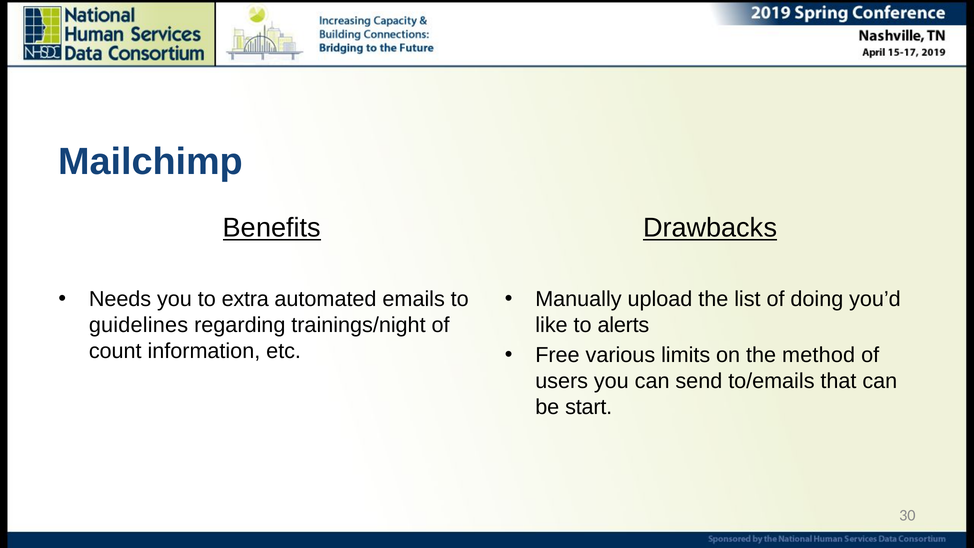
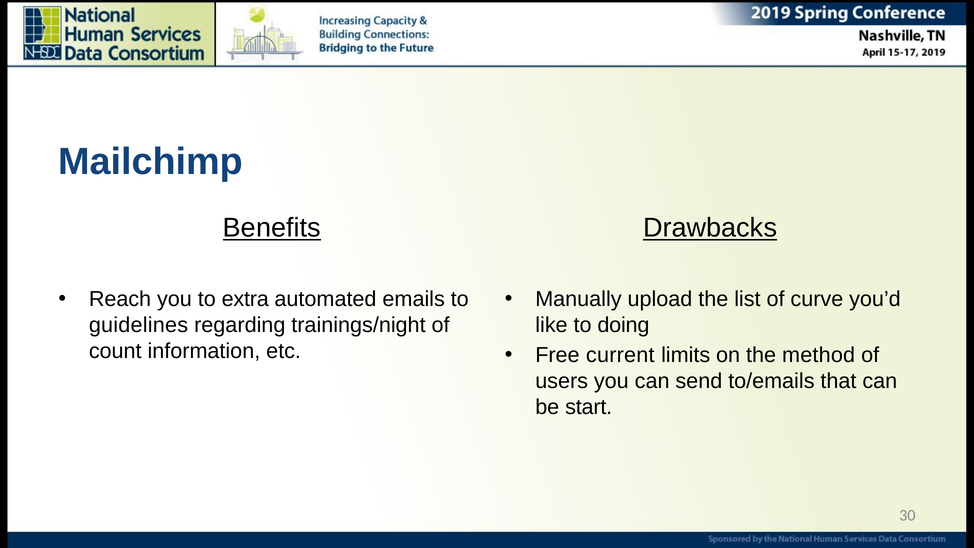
Needs: Needs -> Reach (120, 299)
doing: doing -> curve (817, 299)
alerts: alerts -> doing (623, 325)
various: various -> current (620, 355)
